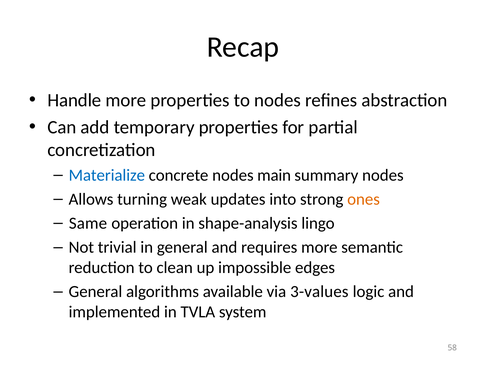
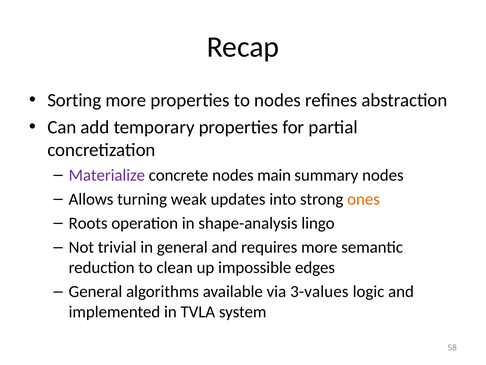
Handle: Handle -> Sorting (74, 100)
Materialize colour: blue -> purple (107, 175)
Same: Same -> Roots (88, 223)
